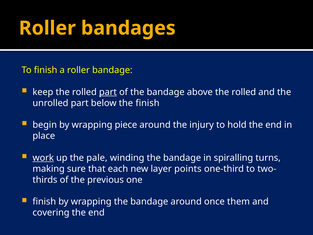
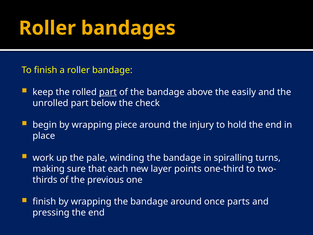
above the rolled: rolled -> easily (244, 92)
the finish: finish -> check (148, 103)
work underline: present -> none (43, 158)
them: them -> parts (238, 201)
covering: covering -> pressing (51, 212)
